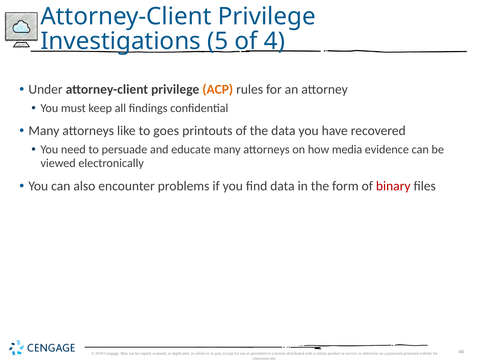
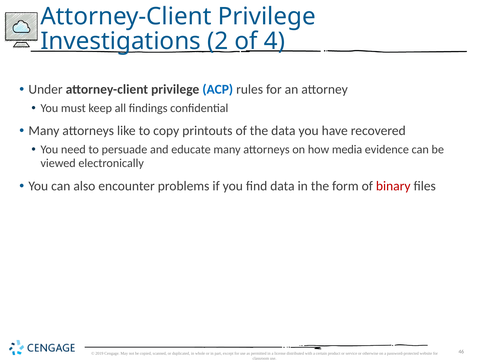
5: 5 -> 2 (218, 41)
ACP colour: orange -> blue (218, 89)
goes: goes -> copy (166, 131)
